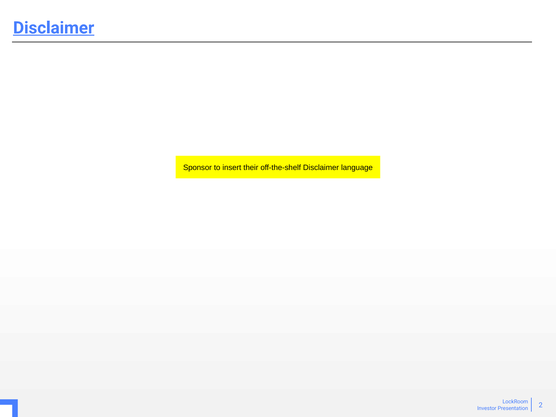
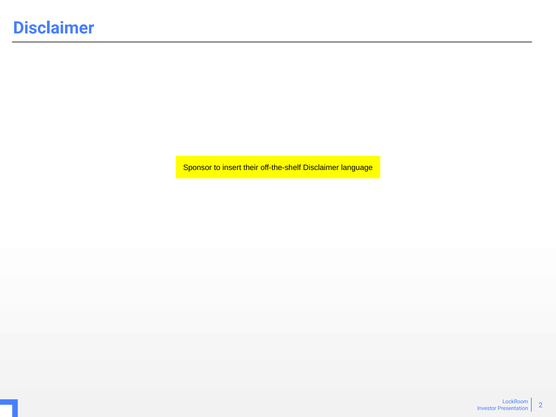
Disclaimer underline: present -> none (54, 28)
